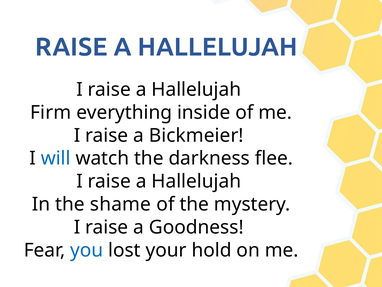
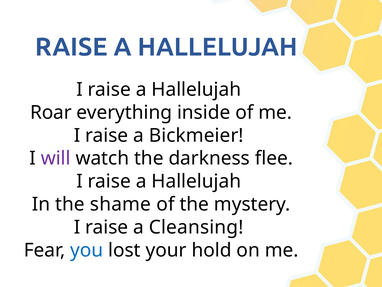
Firm: Firm -> Roar (51, 112)
will colour: blue -> purple (56, 158)
Goodness: Goodness -> Cleansing (196, 227)
